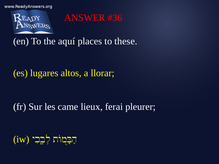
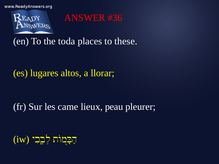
aquí: aquí -> toda (67, 41)
ferai: ferai -> peau (114, 107)
